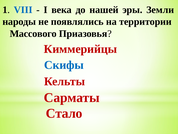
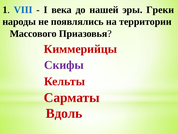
Земли: Земли -> Греки (160, 10)
Скифы colour: blue -> purple (64, 65)
Стало: Стало -> Вдоль (64, 113)
